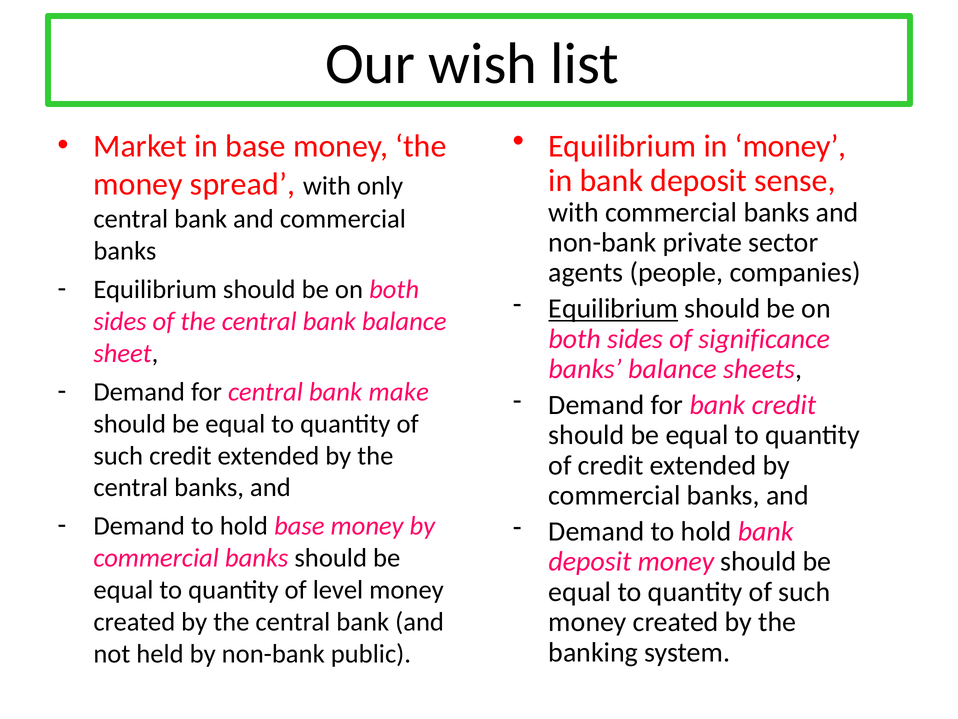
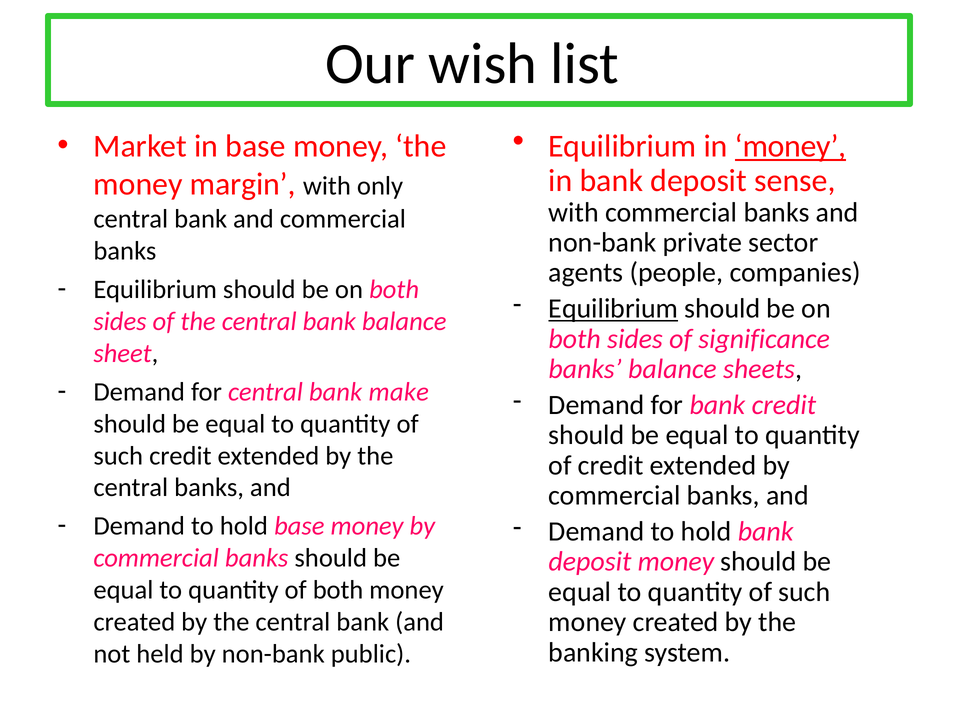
money underline: none -> present (791, 146)
spread: spread -> margin (243, 184)
of level: level -> both (338, 590)
